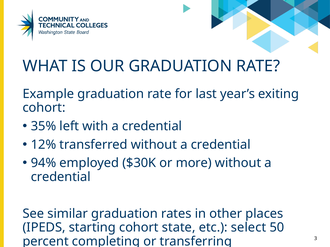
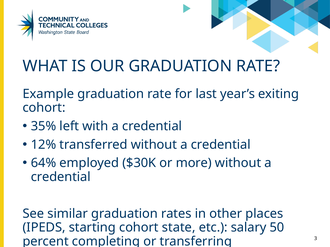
94%: 94% -> 64% (44, 163)
select: select -> salary (249, 228)
